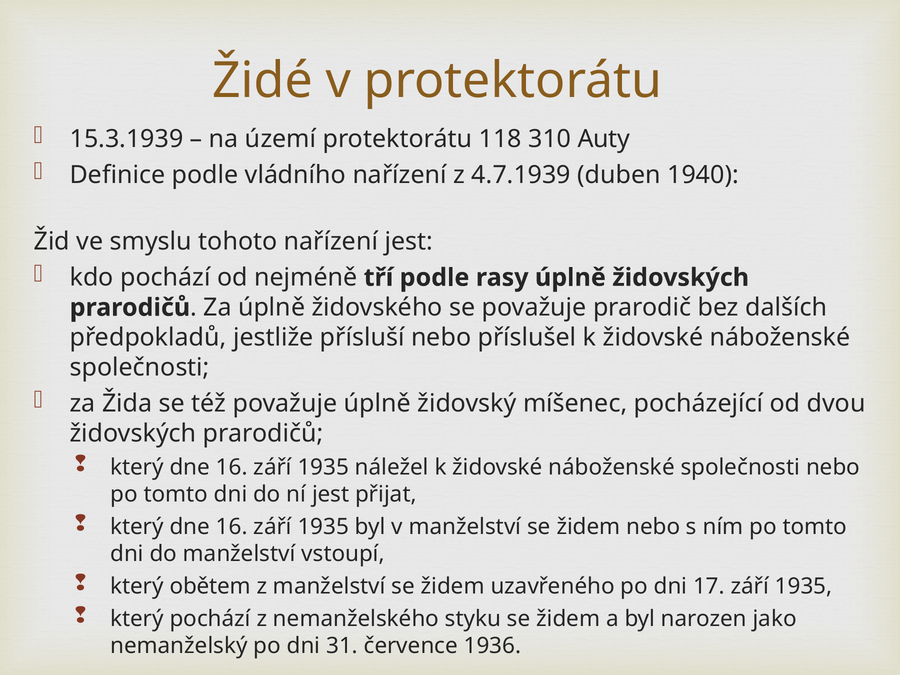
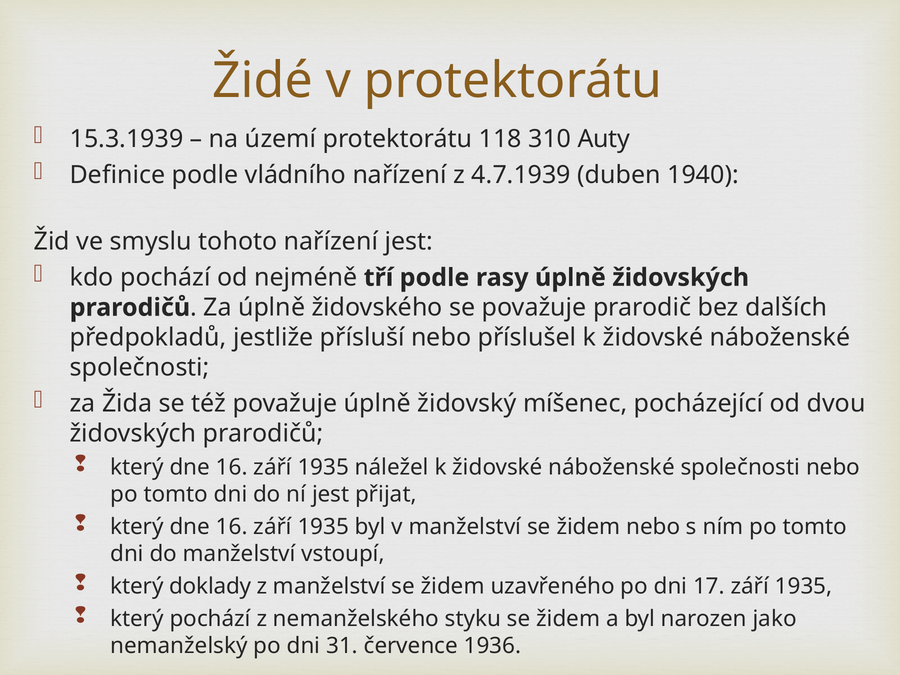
obětem: obětem -> doklady (210, 586)
